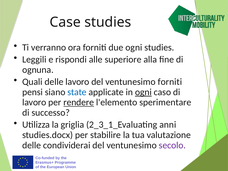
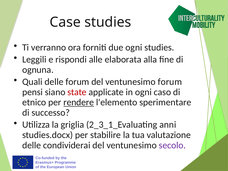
superiore: superiore -> elaborata (123, 59)
delle lavoro: lavoro -> forum (77, 82)
ventunesimo forniti: forniti -> forum (170, 82)
state colour: blue -> red (77, 92)
ogni underline: present -> none (143, 92)
lavoro: lavoro -> etnico (34, 102)
